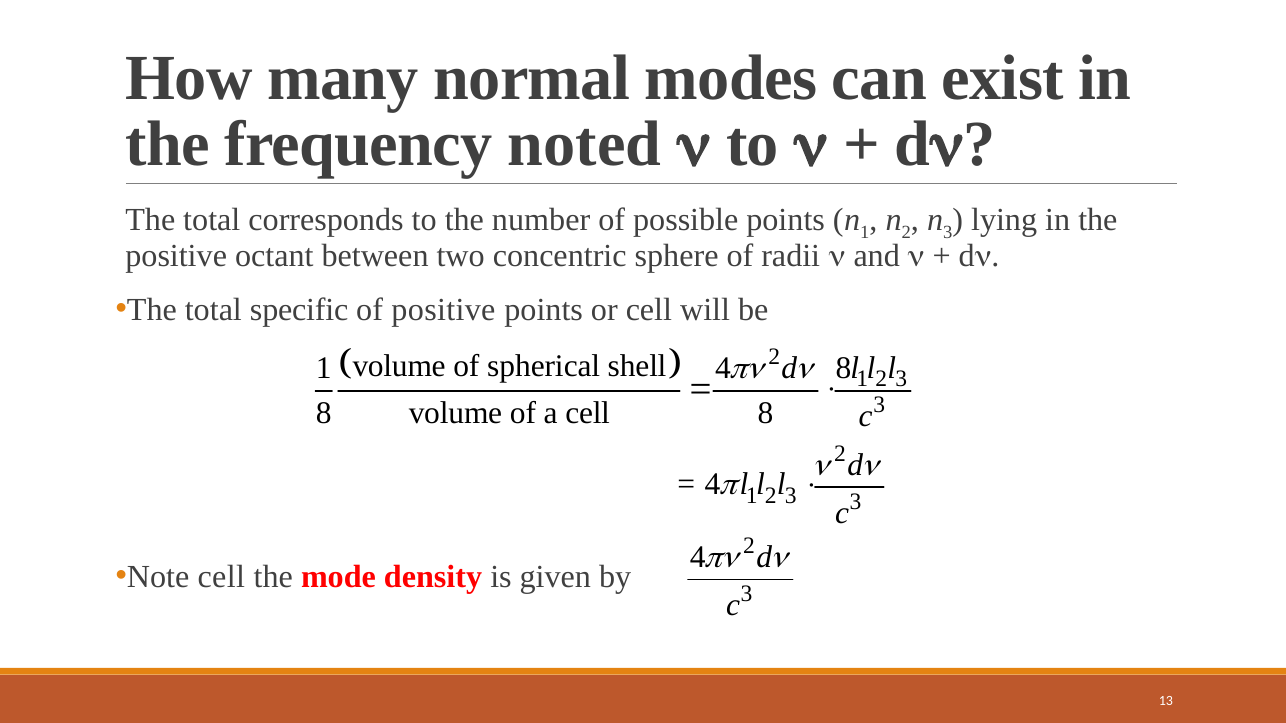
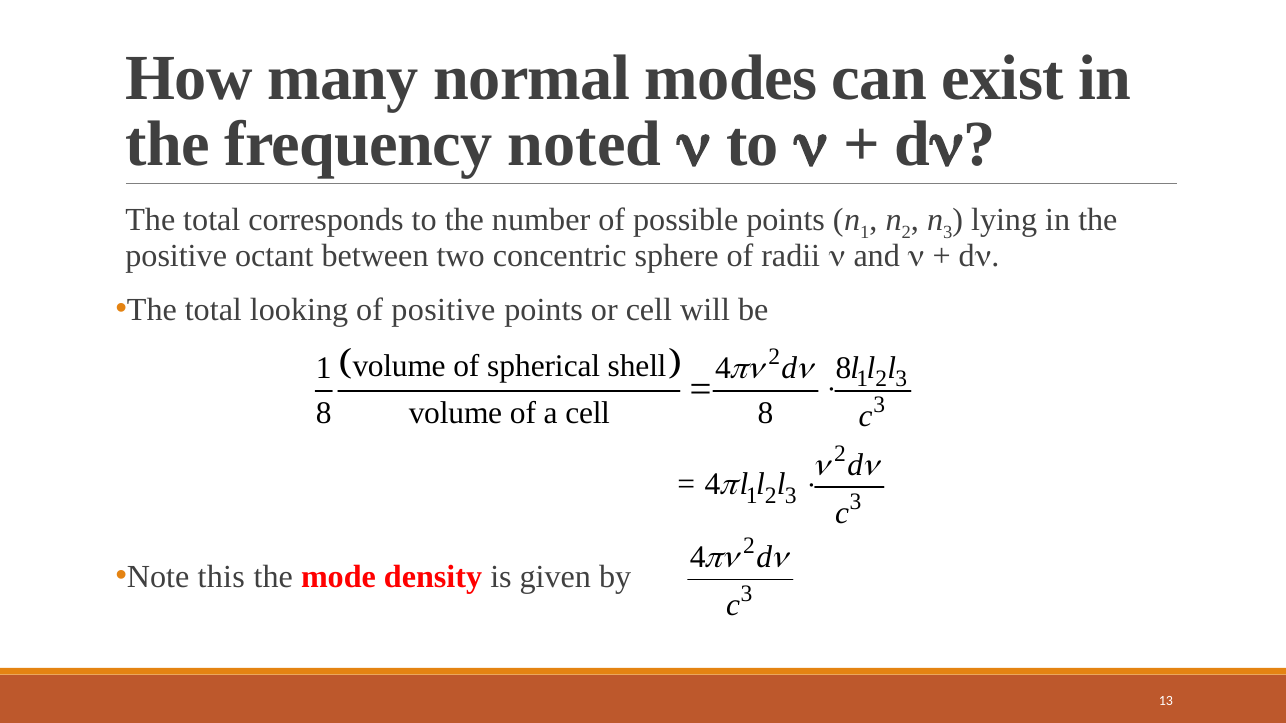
specific: specific -> looking (299, 310)
Note cell: cell -> this (221, 577)
